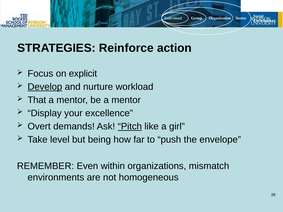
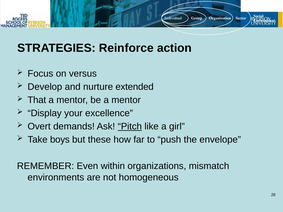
explicit: explicit -> versus (83, 74)
Develop underline: present -> none (45, 87)
workload: workload -> extended (135, 87)
level: level -> boys (60, 140)
being: being -> these (99, 140)
